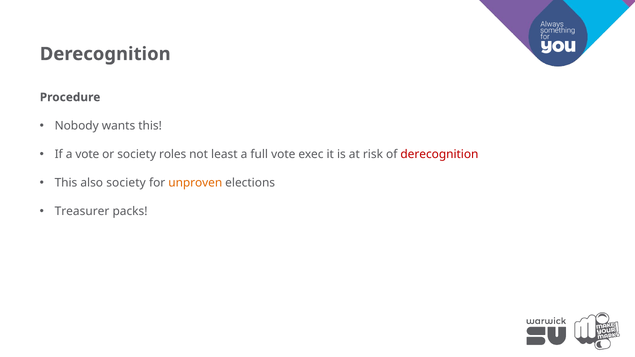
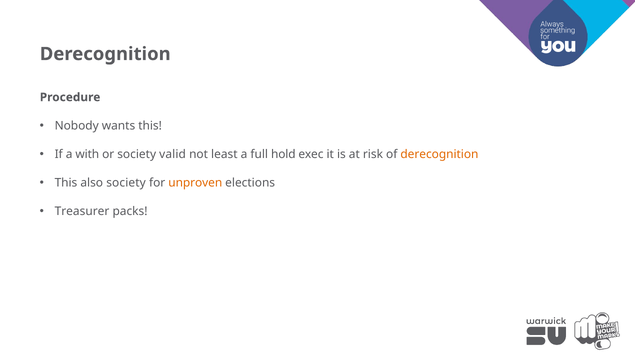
a vote: vote -> with (87, 154)
roles: roles -> valid (173, 154)
full vote: vote -> hold (283, 154)
derecognition colour: red -> orange (439, 154)
